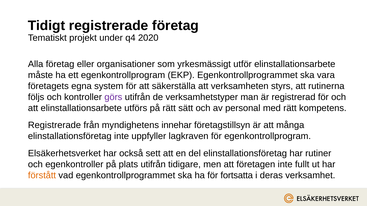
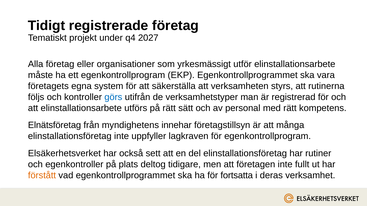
2020: 2020 -> 2027 (148, 38)
görs colour: purple -> blue (113, 97)
Registrerade: Registrerade -> Elnätsföretag (55, 125)
plats utifrån: utifrån -> deltog (153, 165)
